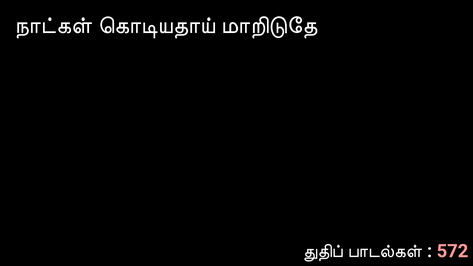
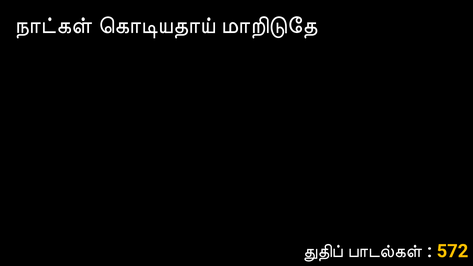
572 colour: pink -> yellow (452, 251)
